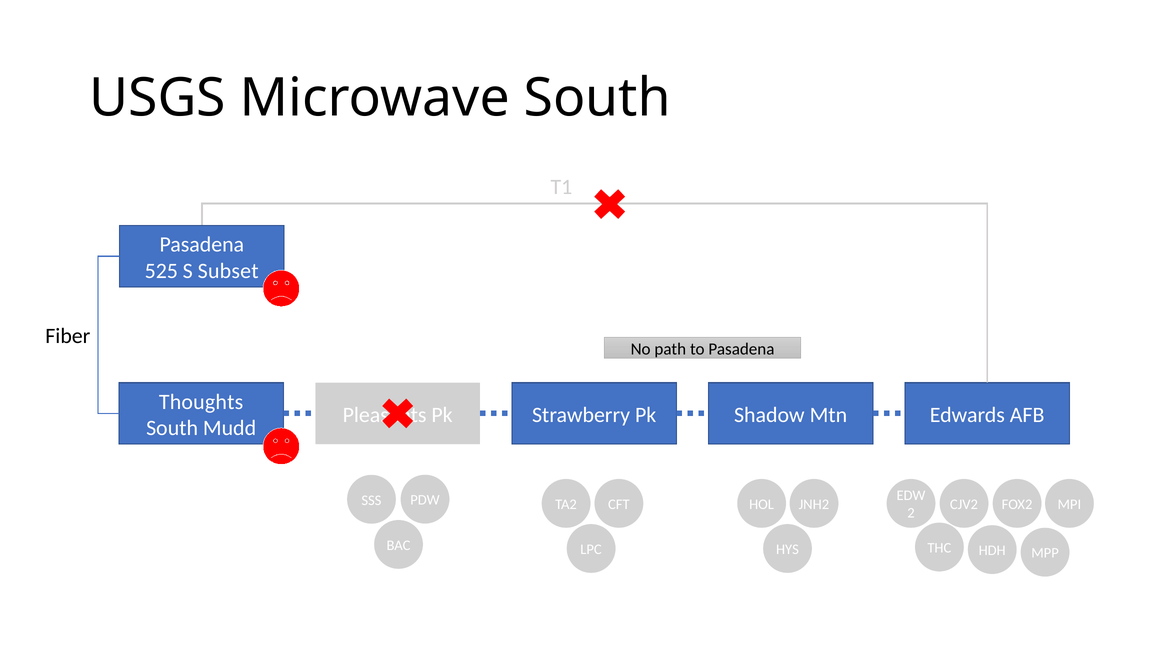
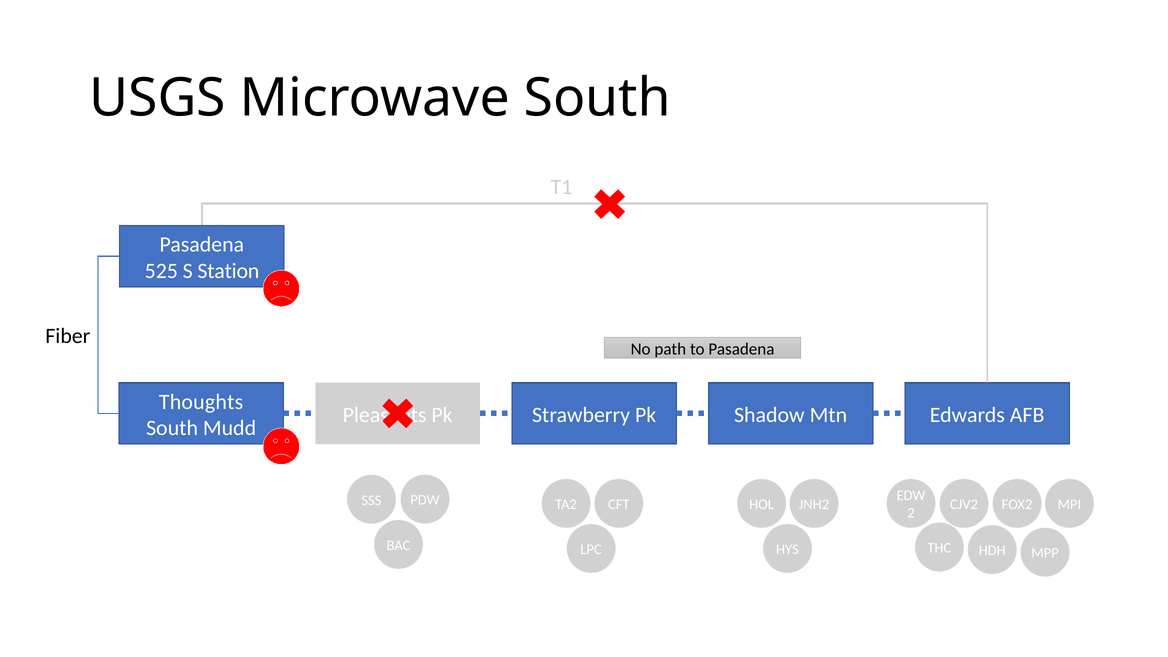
Subset: Subset -> Station (228, 271)
